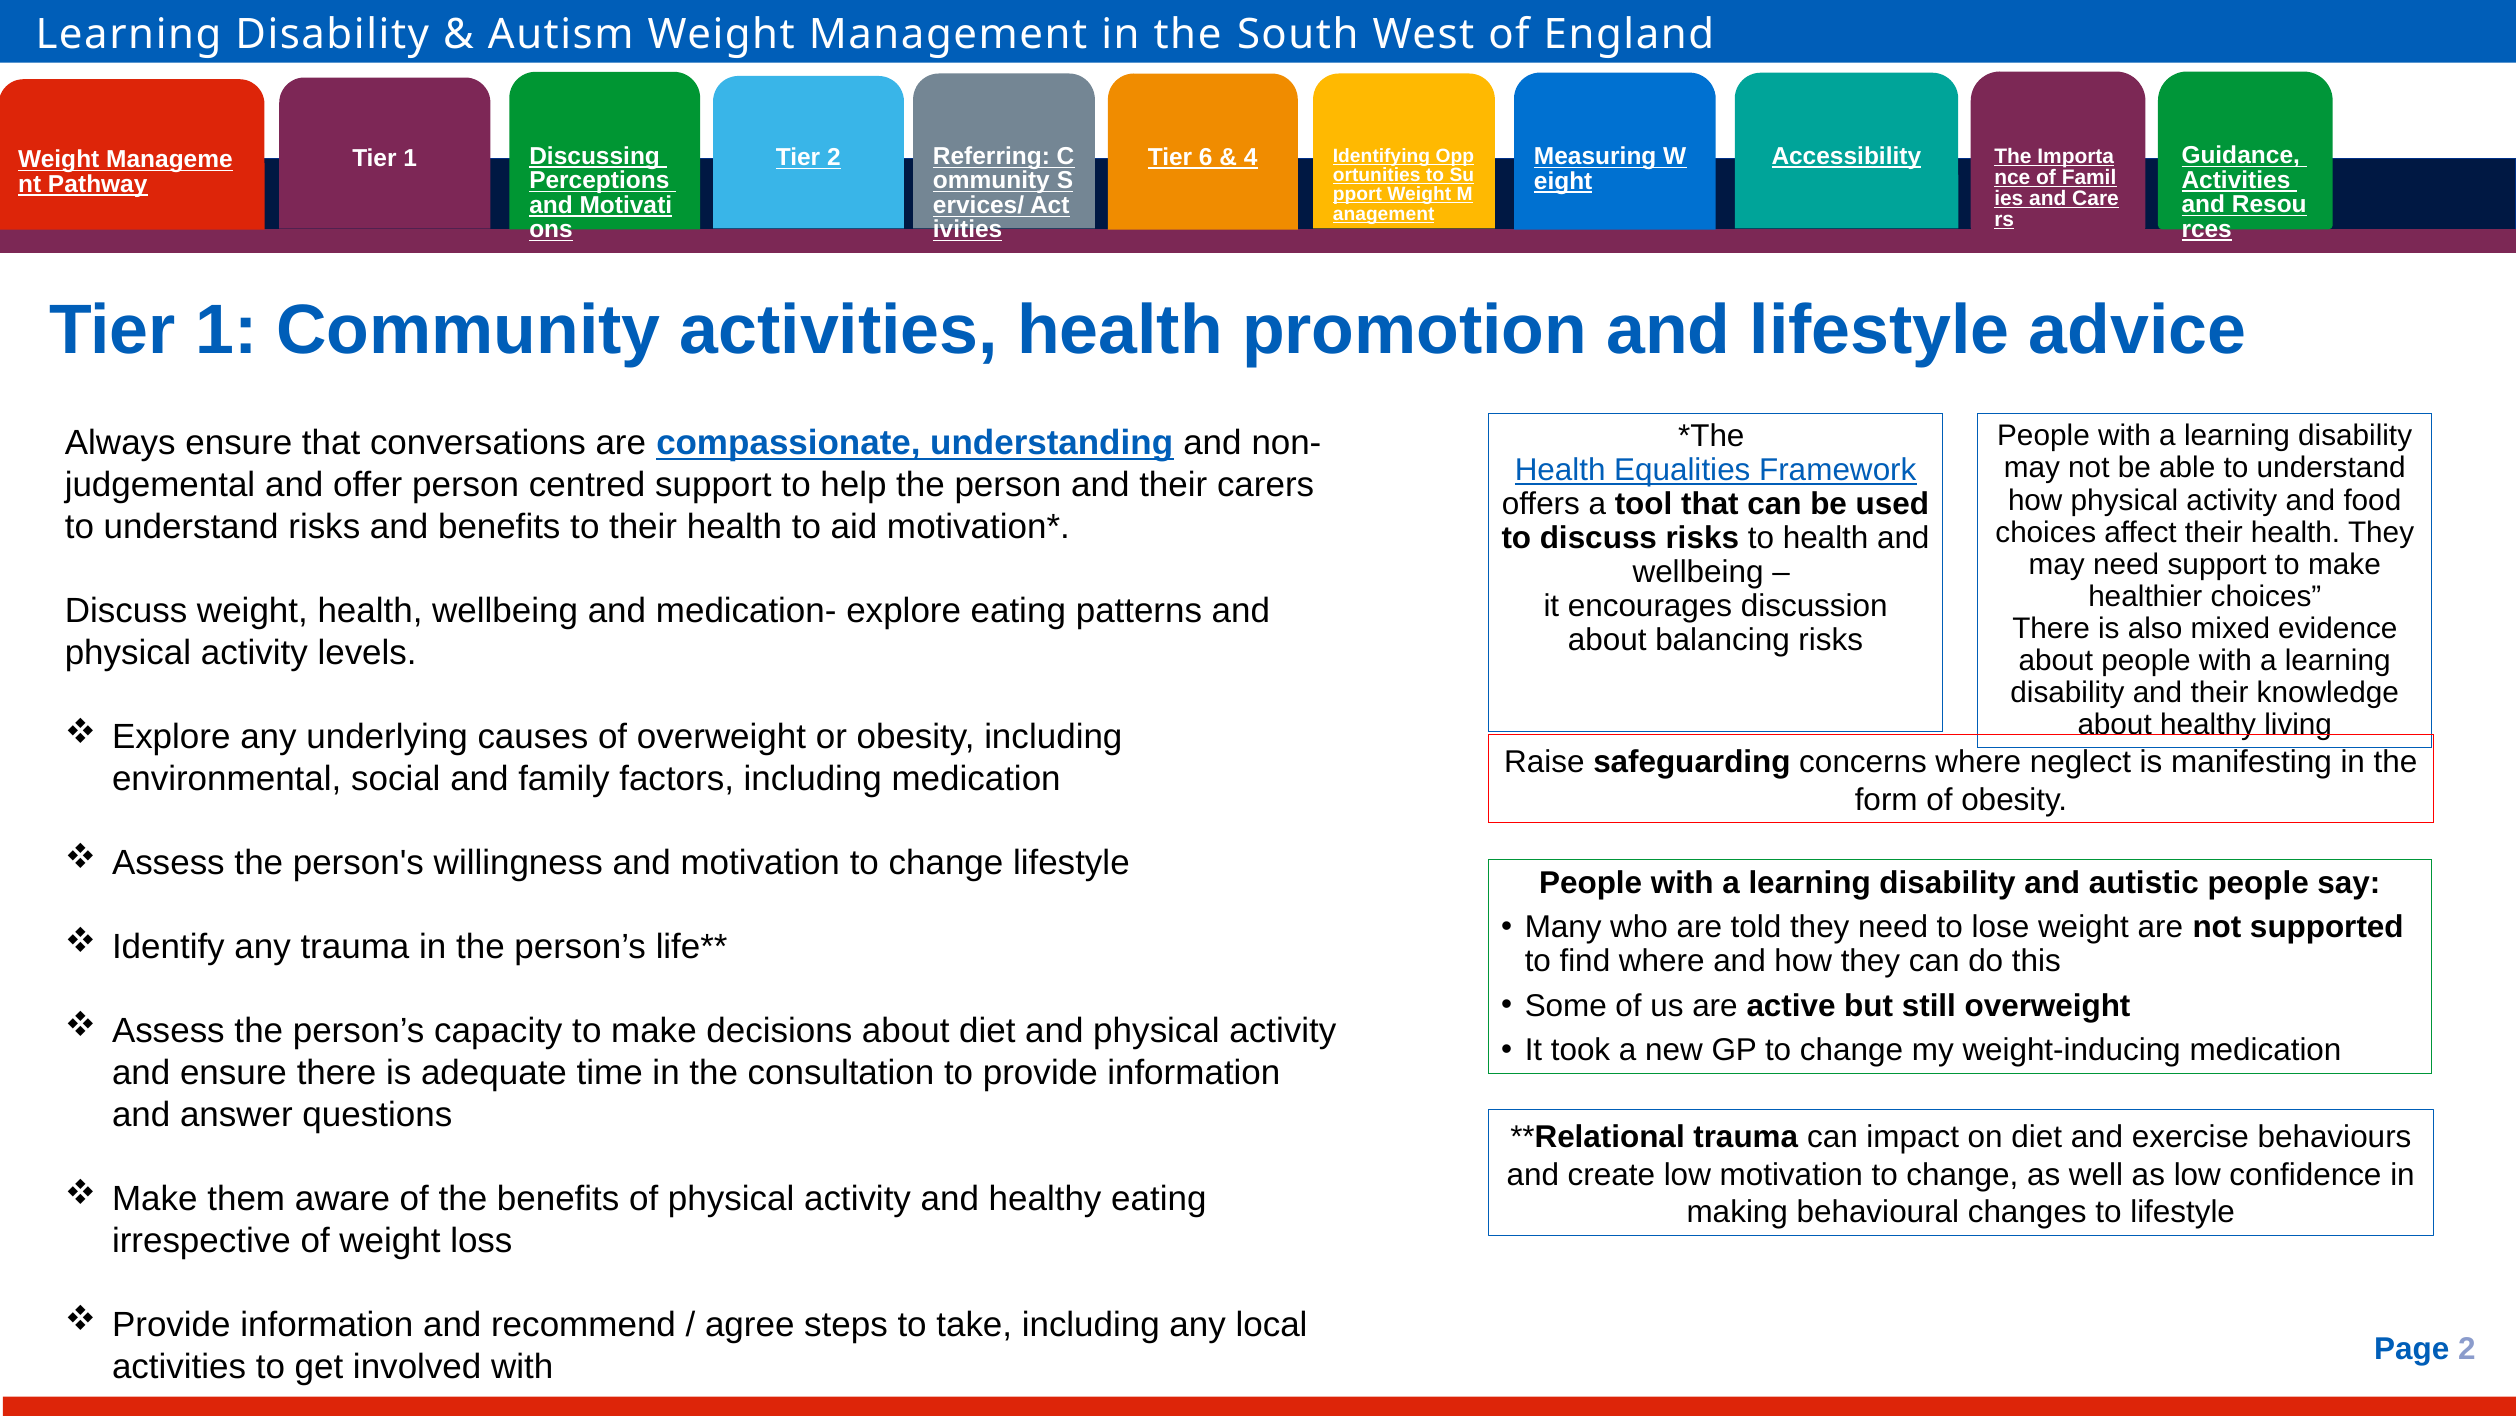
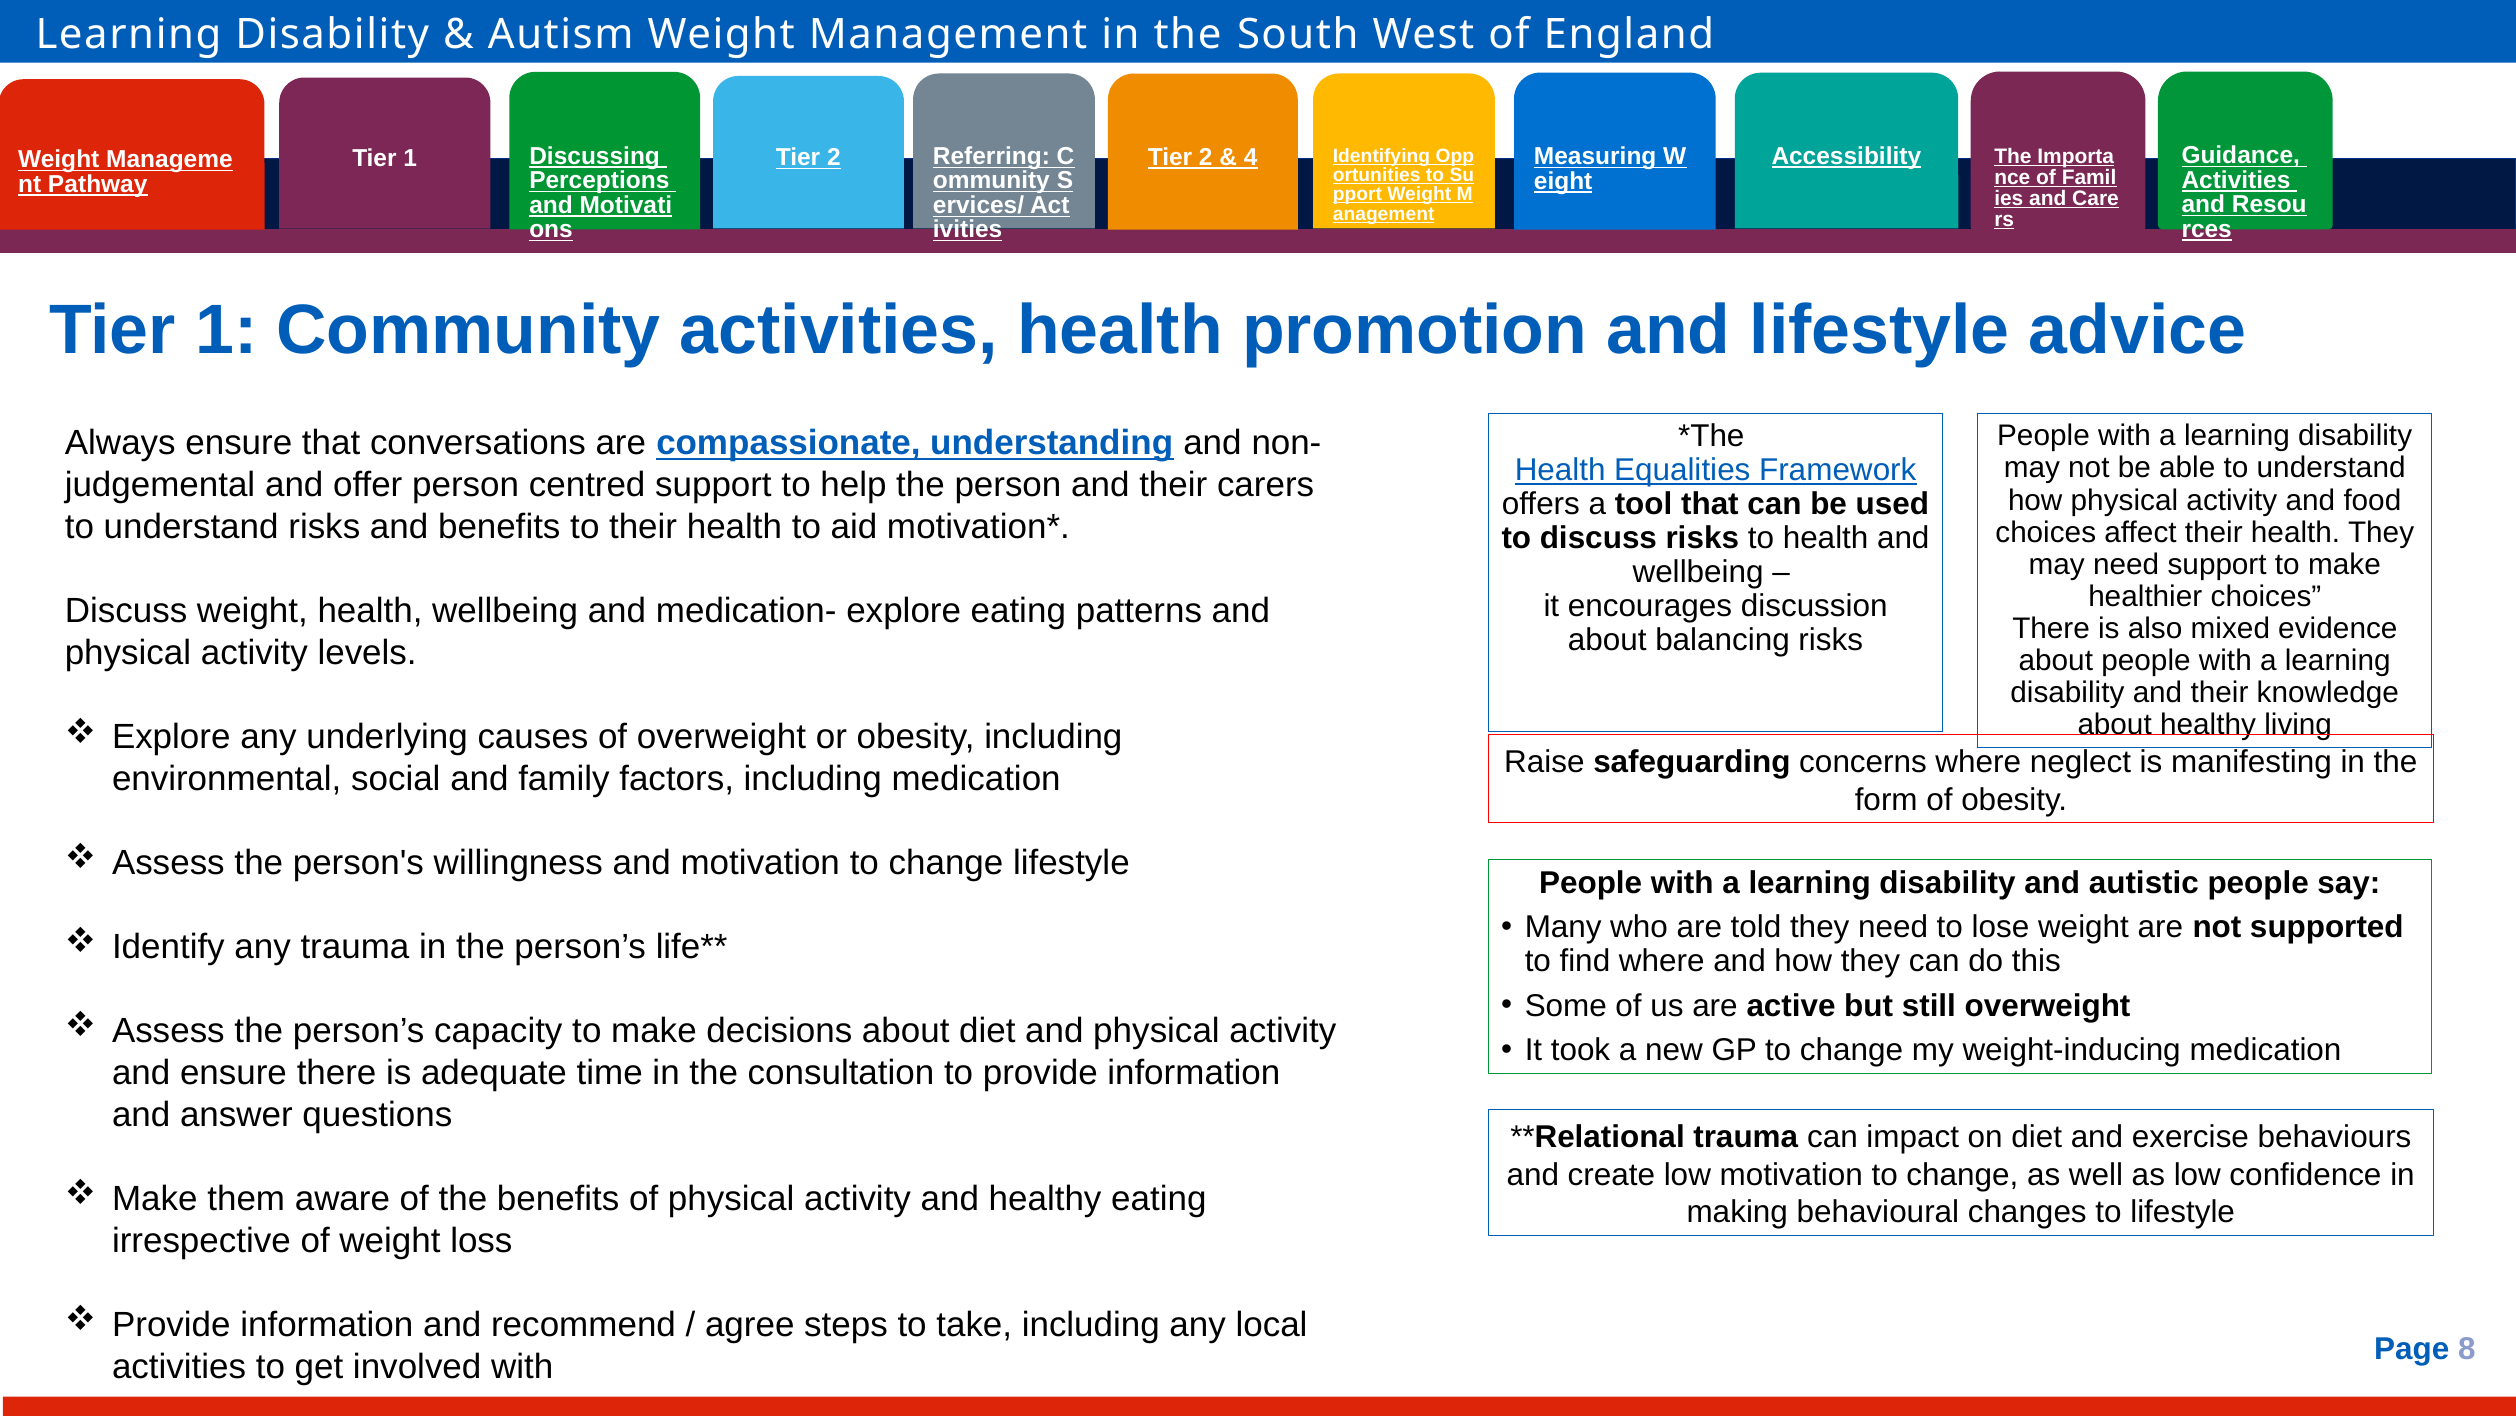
6: 6 -> 2 (1206, 157)
Page 2: 2 -> 8 (2467, 1348)
